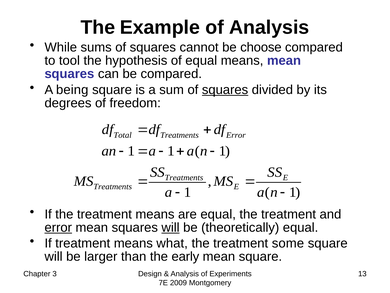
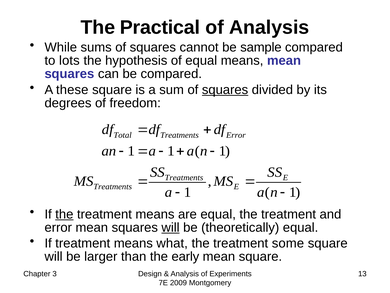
Example: Example -> Practical (160, 27)
choose: choose -> sample (261, 47)
tool: tool -> lots (69, 61)
being: being -> these (72, 90)
the underline: none -> present (64, 214)
error underline: present -> none (58, 227)
